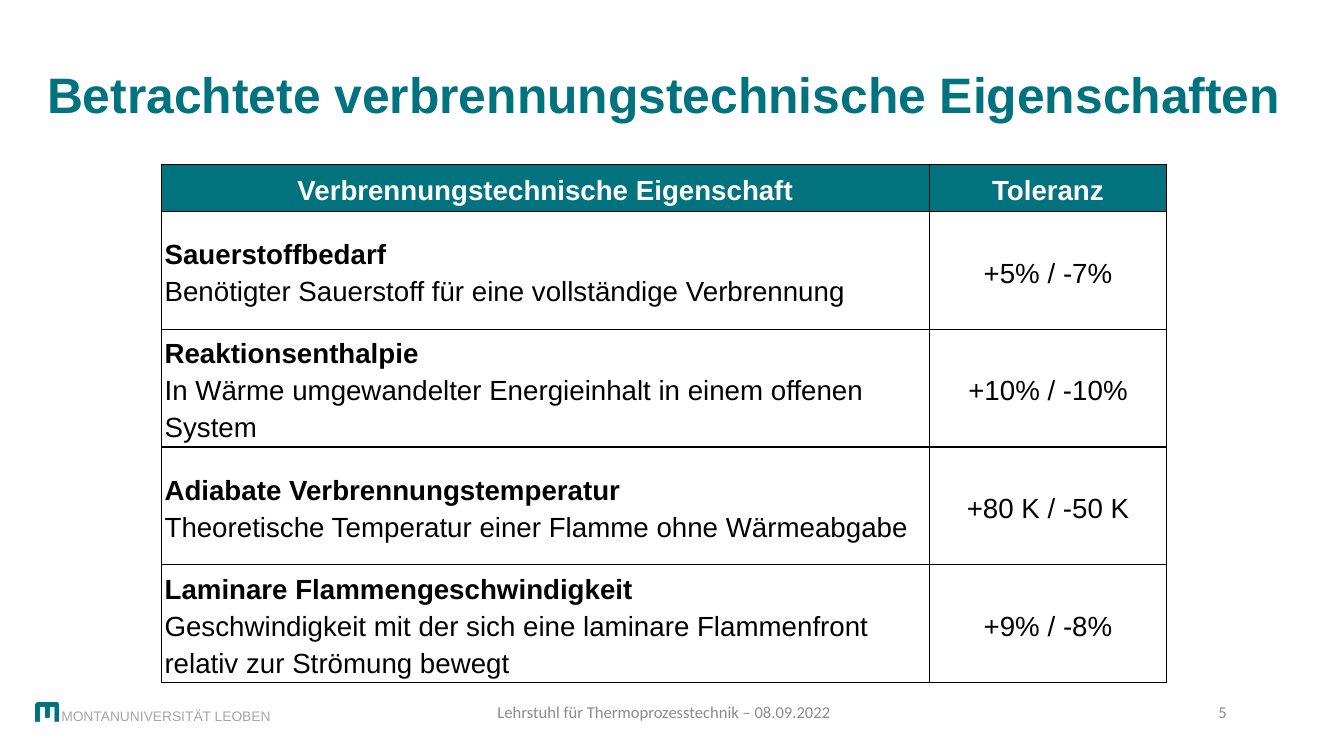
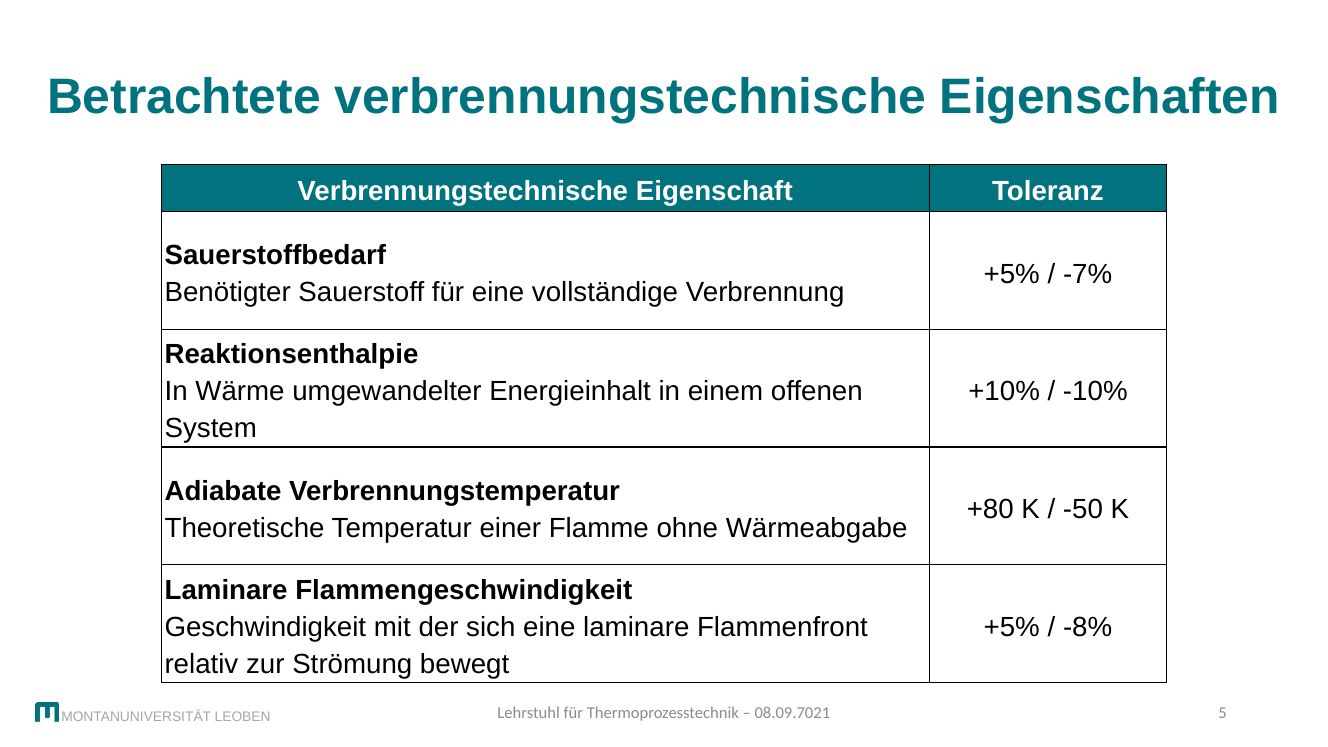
+9%: +9% -> +5% (1012, 627)
08.09.2022: 08.09.2022 -> 08.09.7021 (792, 713)
